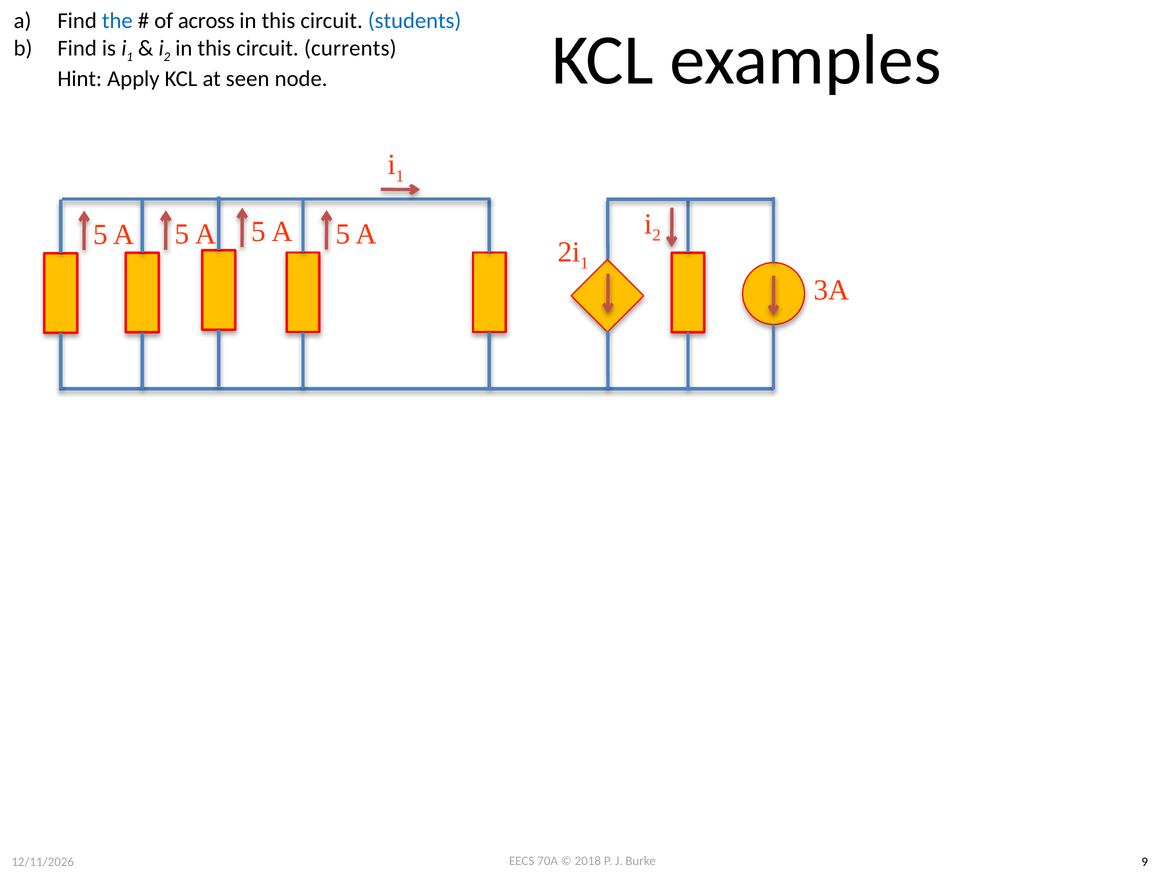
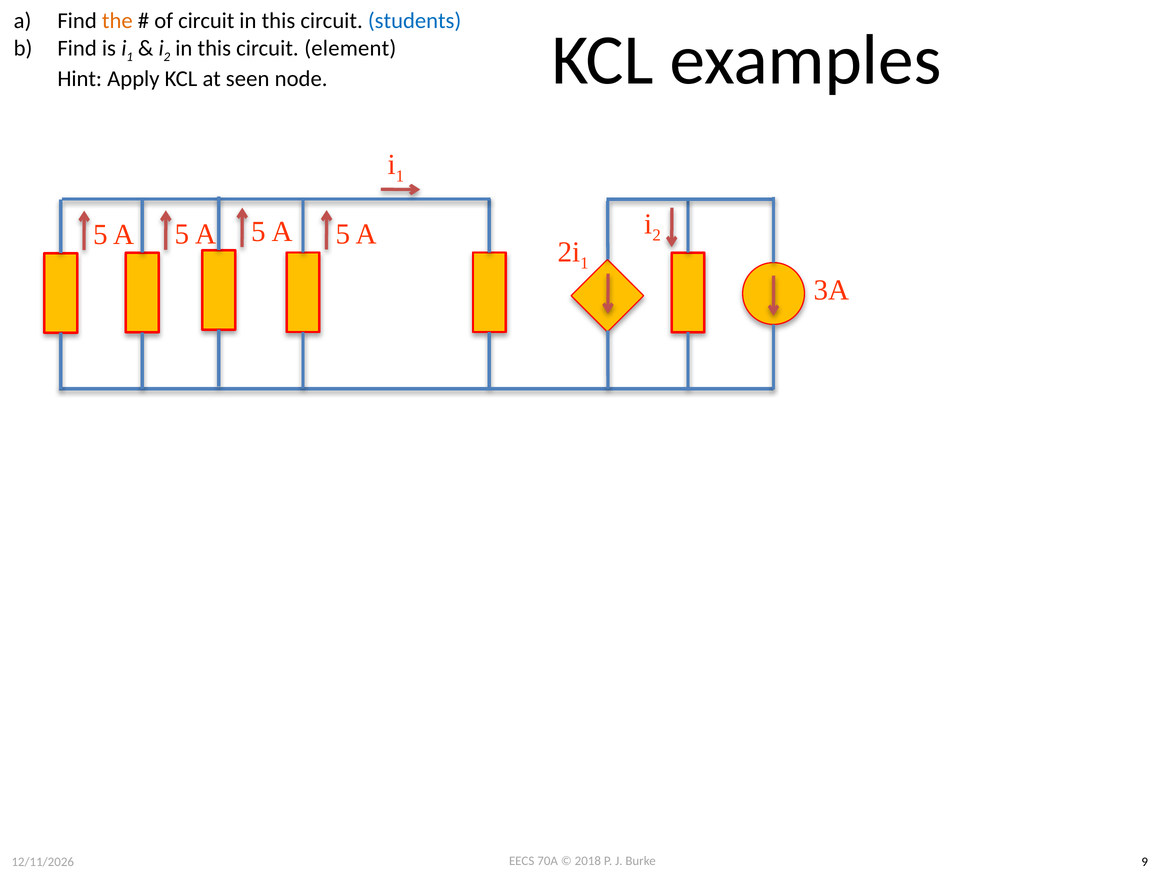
the colour: blue -> orange (117, 21)
of across: across -> circuit (206, 21)
currents: currents -> element (350, 48)
